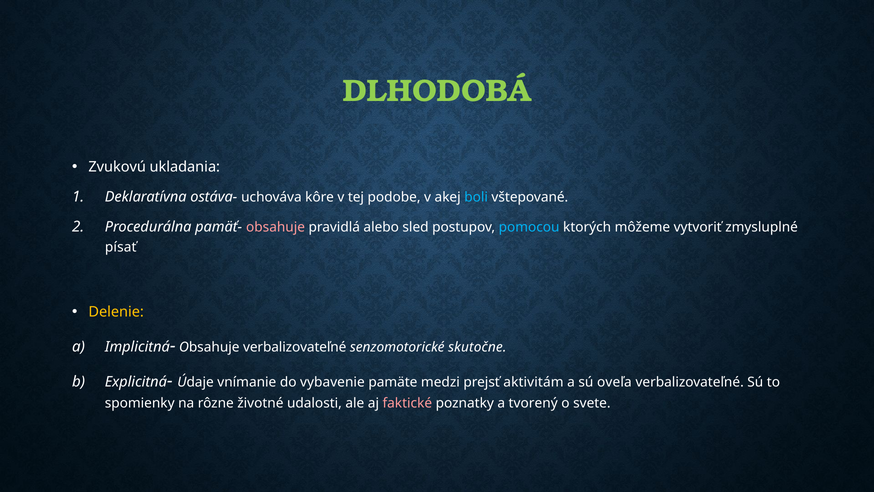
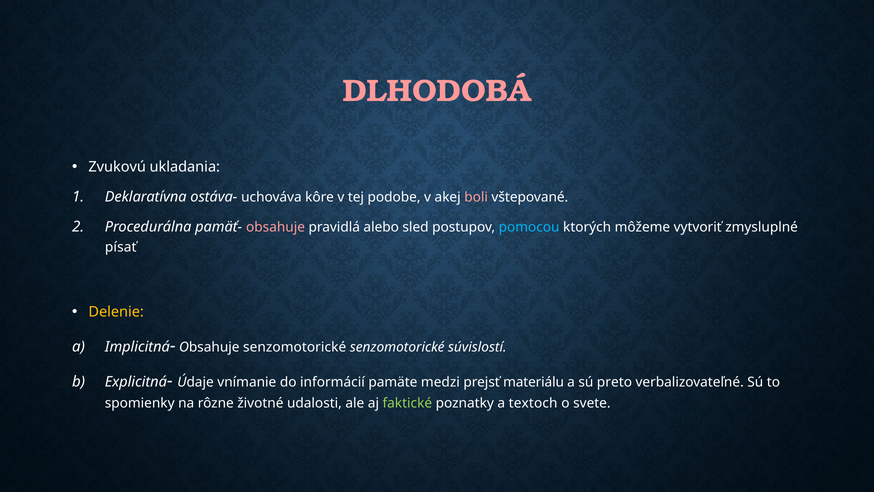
DLHODOBÁ colour: light green -> pink (437, 91)
boli colour: light blue -> pink (476, 197)
Obsahuje verbalizovateľné: verbalizovateľné -> senzomotorické (295, 347)
skutočne: skutočne -> súvislostí (477, 347)
vybavenie: vybavenie -> informácií (332, 382)
aktivitám: aktivitám -> materiálu (534, 382)
oveľa: oveľa -> preto (614, 382)
faktické colour: pink -> light green (407, 403)
tvorený: tvorený -> textoch (533, 403)
